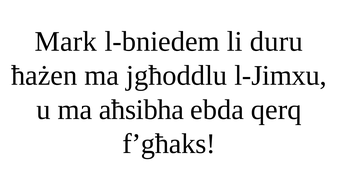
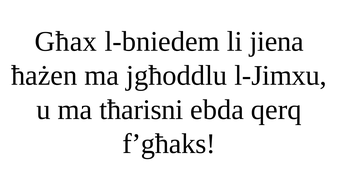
Mark: Mark -> Għax (66, 41)
duru: duru -> jiena (277, 41)
aħsibha: aħsibha -> tħarisni (141, 110)
